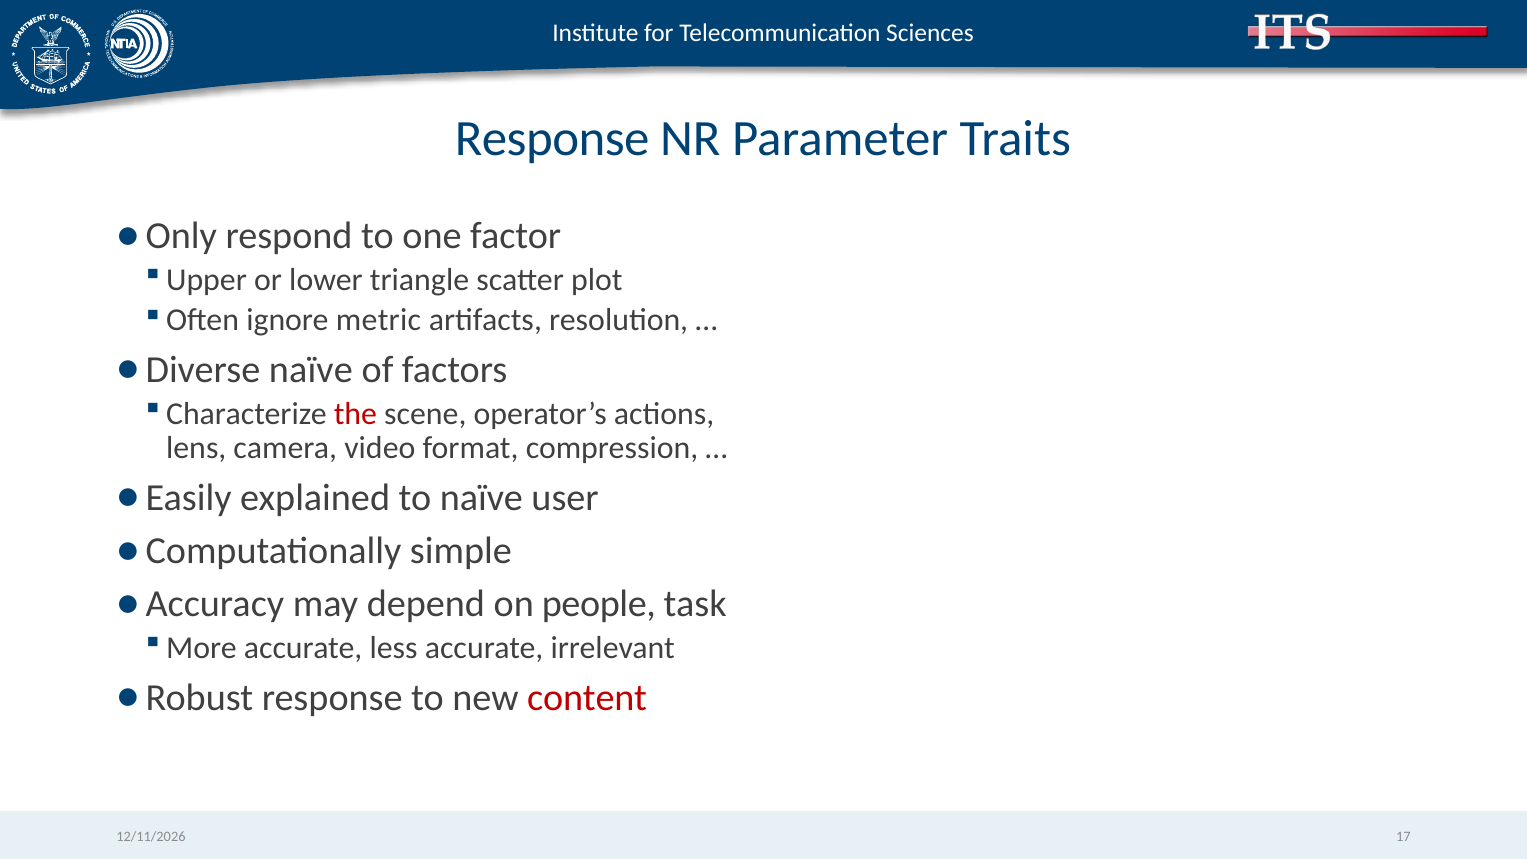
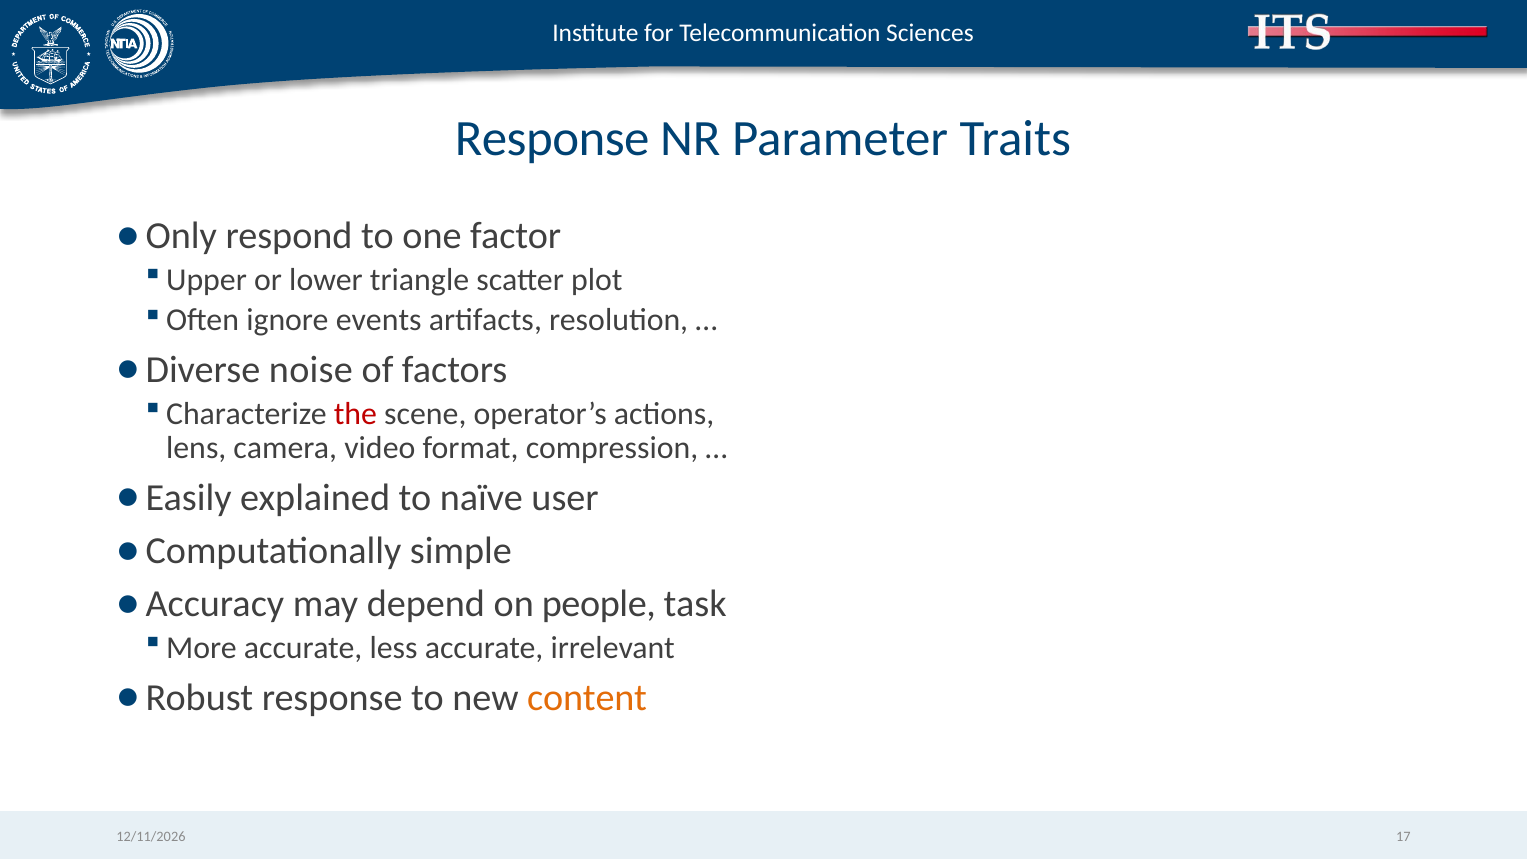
metric: metric -> events (379, 320)
naïve: naïve -> noise (311, 370)
content colour: red -> orange (587, 698)
